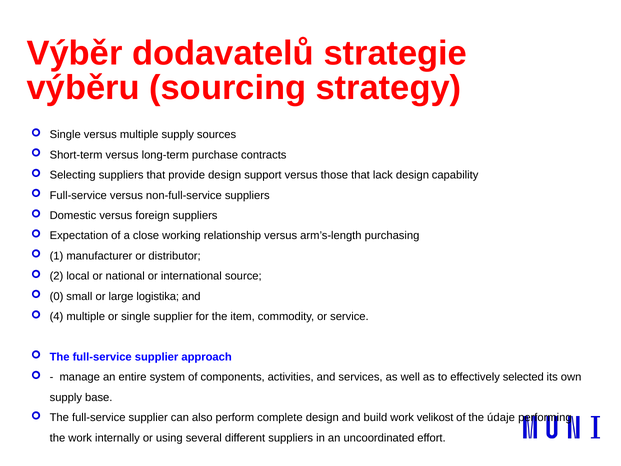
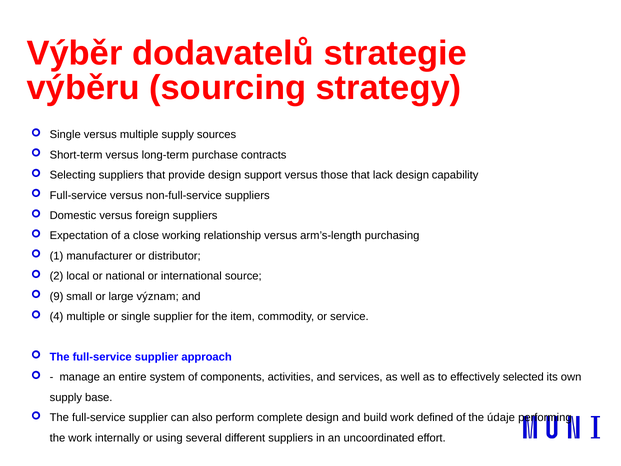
0: 0 -> 9 (57, 296)
logistika: logistika -> význam (158, 296)
velikost: velikost -> defined (435, 417)
